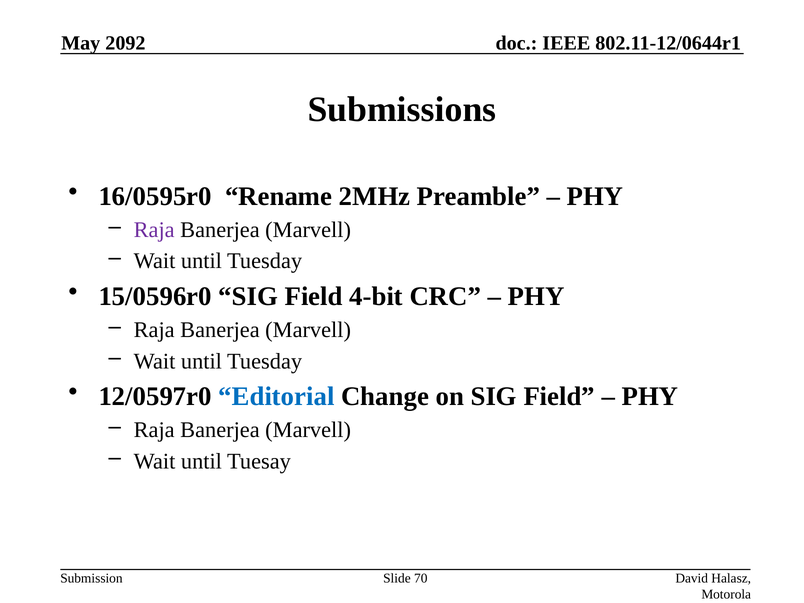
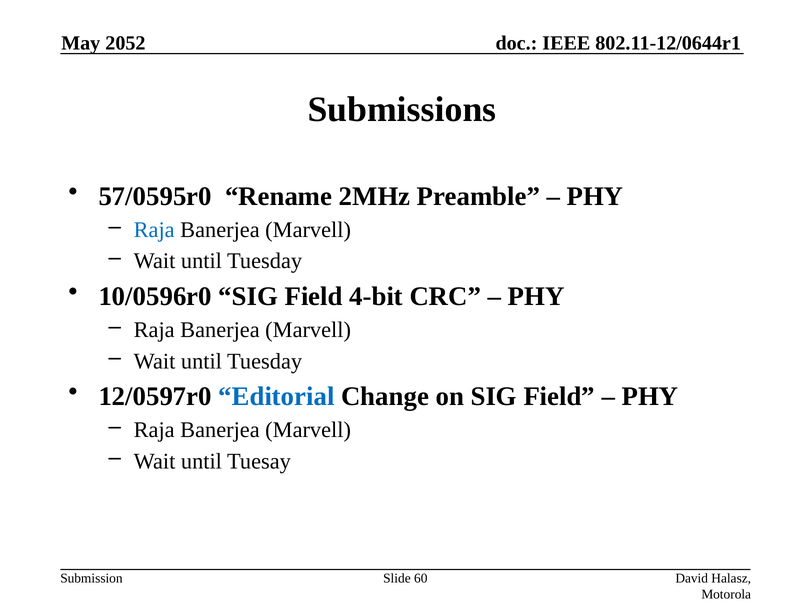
2092: 2092 -> 2052 (125, 43)
16/0595r0: 16/0595r0 -> 57/0595r0 (155, 196)
Raja colour: purple -> blue (154, 230)
15/0596r0: 15/0596r0 -> 10/0596r0 (155, 296)
70: 70 -> 60 (421, 578)
